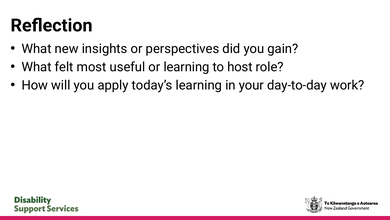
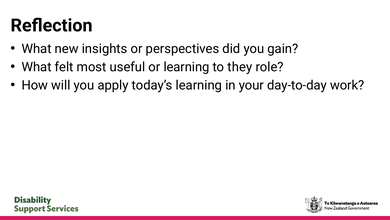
host: host -> they (240, 67)
